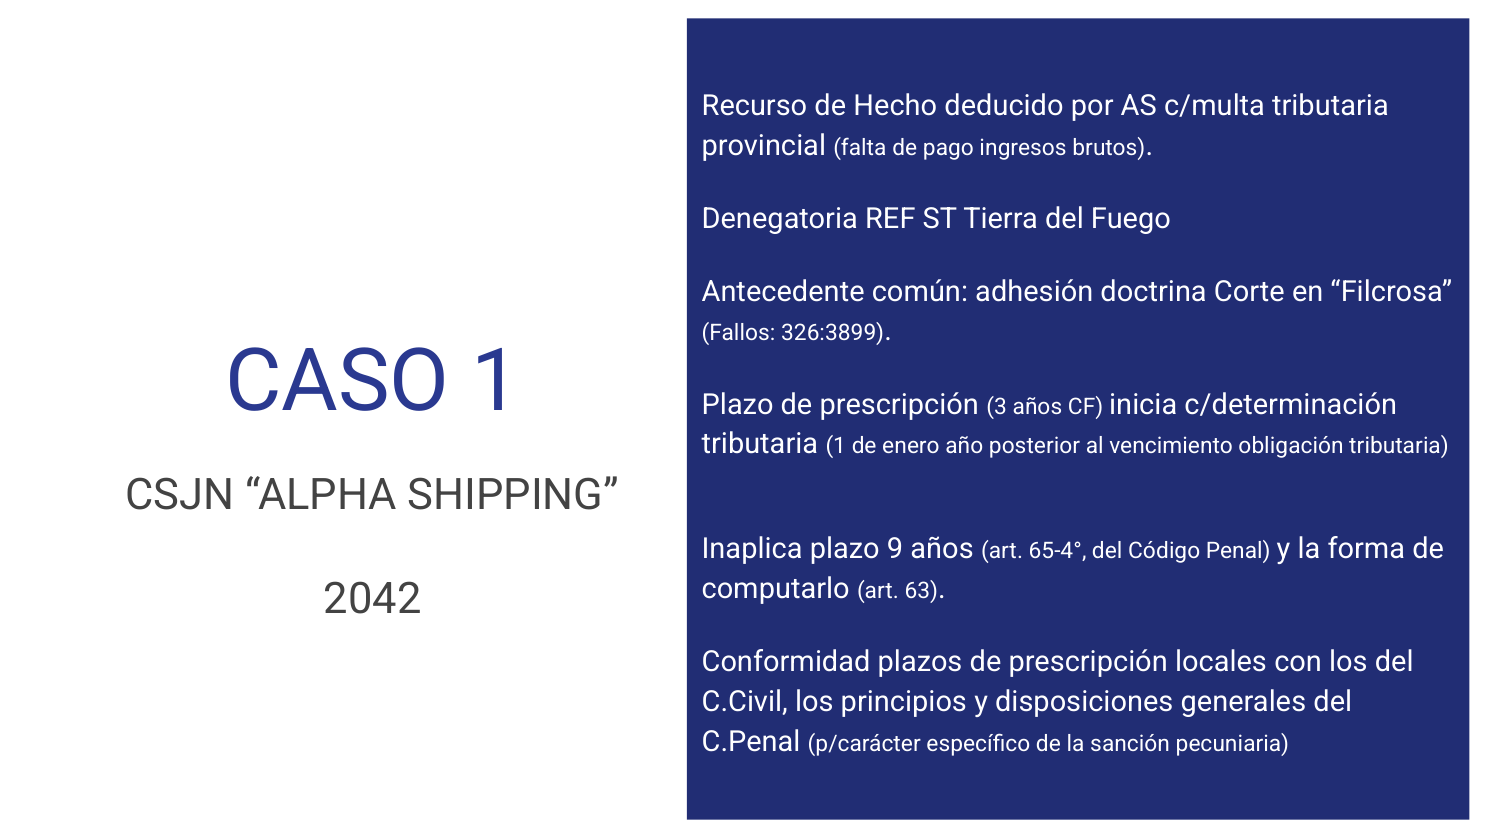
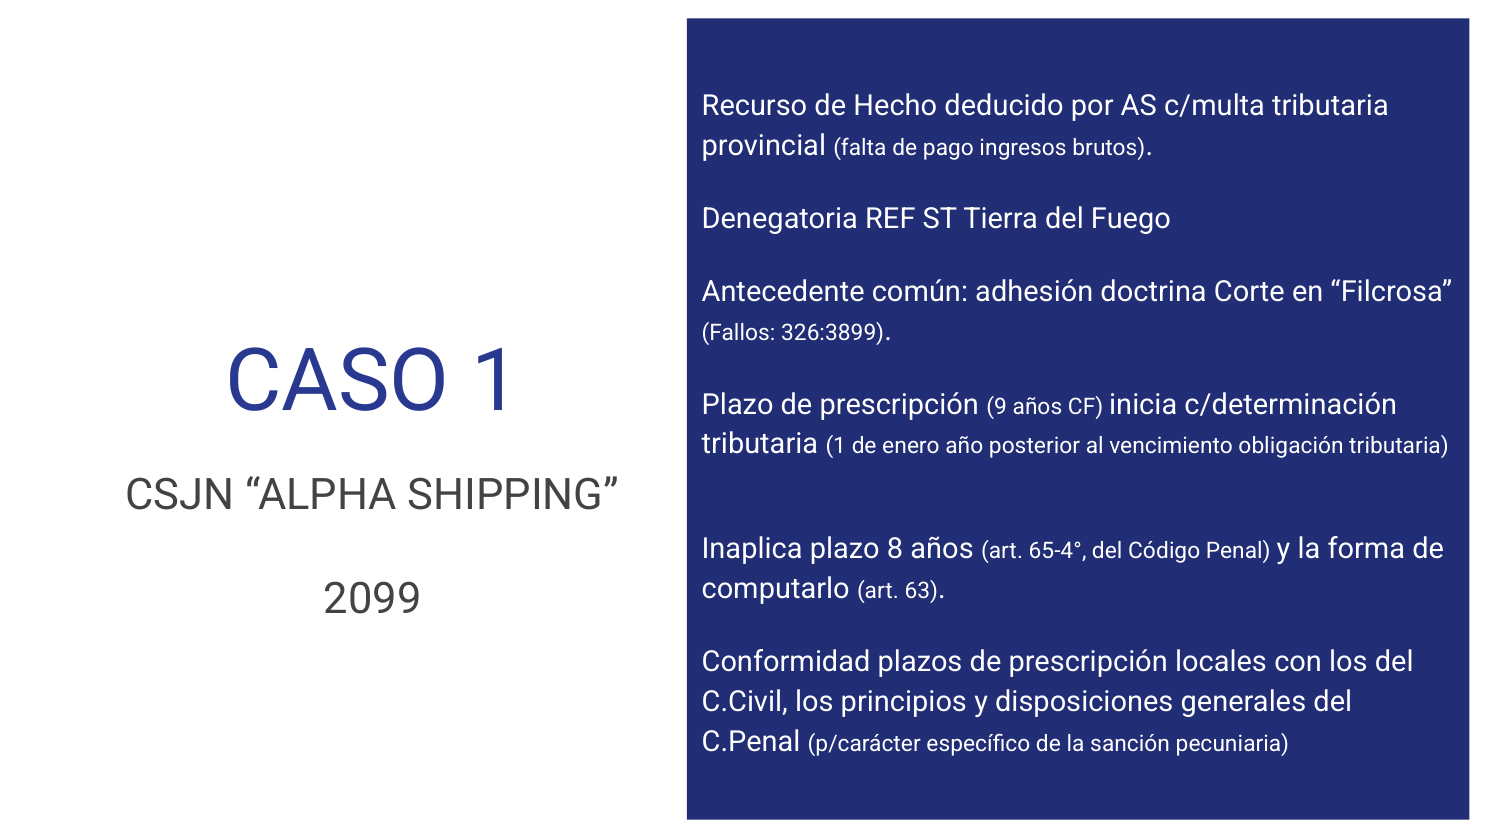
3: 3 -> 9 (997, 406)
9: 9 -> 8 (895, 549)
2042: 2042 -> 2099 (373, 599)
